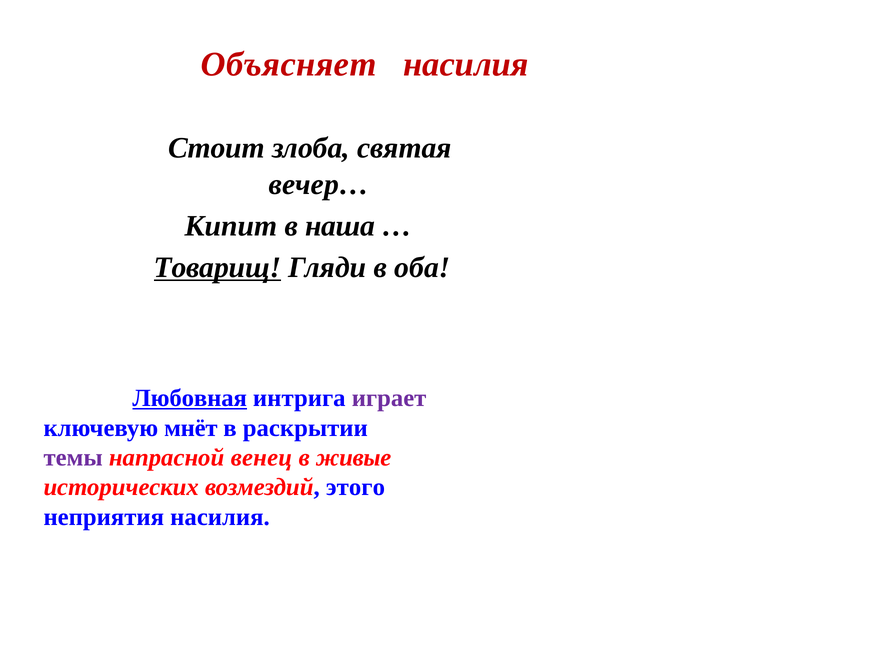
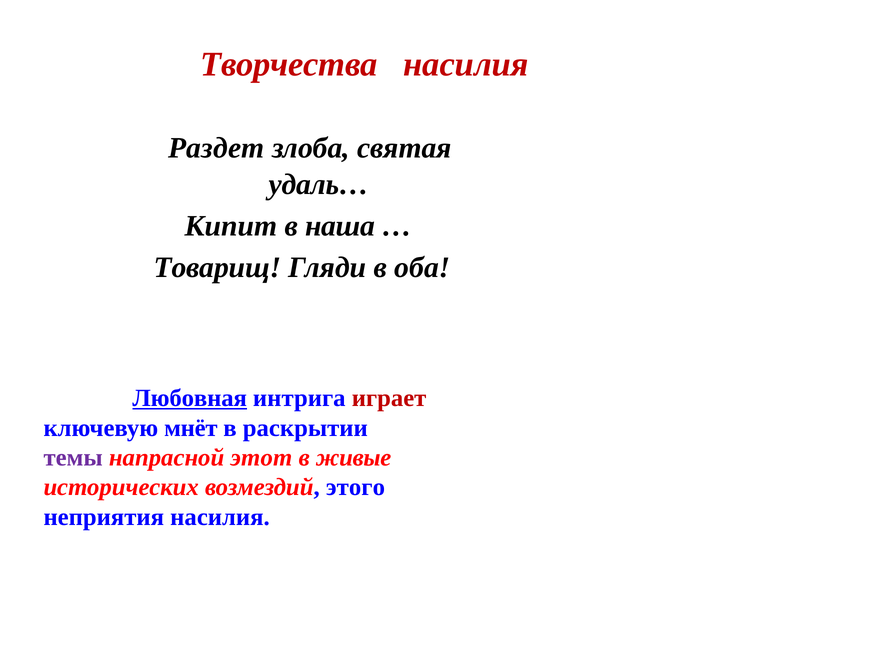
Объясняет: Объясняет -> Творчества (289, 64)
Стоит: Стоит -> Раздет (216, 148)
вечер…: вечер… -> удаль… (319, 184)
Товарищ underline: present -> none (217, 267)
играет colour: purple -> red (389, 398)
венец: венец -> этот (261, 457)
